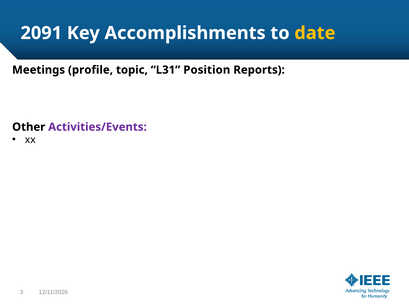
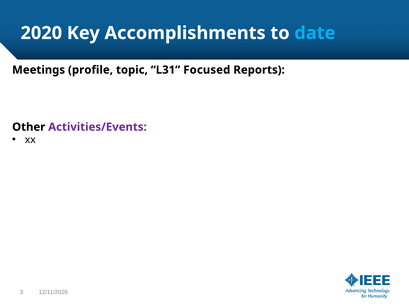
2091: 2091 -> 2020 (41, 33)
date colour: yellow -> light blue (315, 33)
Position: Position -> Focused (207, 70)
